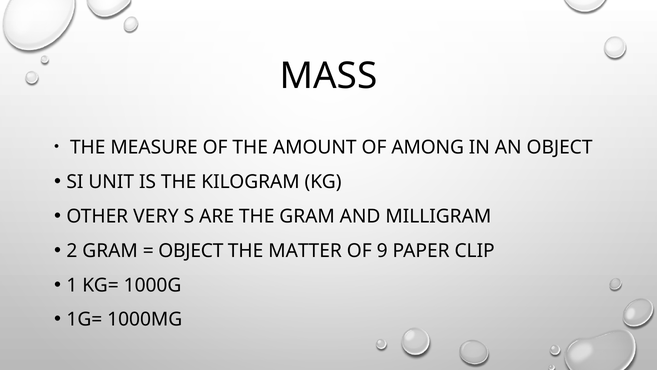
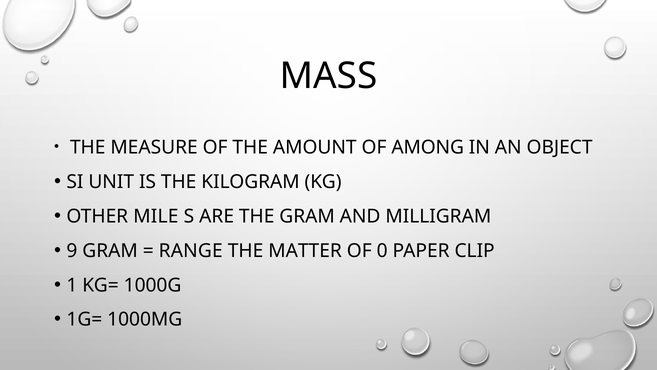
VERY: VERY -> MILE (156, 216)
2: 2 -> 9 (72, 251)
OBJECT: OBJECT -> RANGE (191, 251)
9: 9 -> 0 (382, 251)
